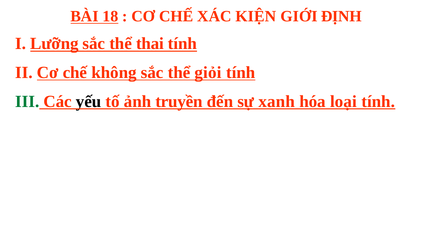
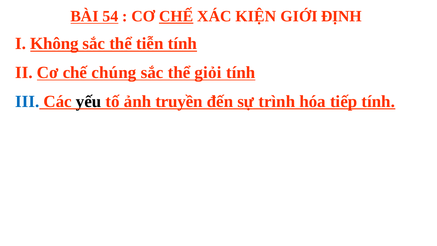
18: 18 -> 54 (110, 16)
CHẾ underline: none -> present (176, 16)
Lưỡng: Lưỡng -> Không (54, 44)
thai: thai -> tiễn (150, 44)
không: không -> chúng (114, 72)
III colour: green -> blue (27, 101)
xanh: xanh -> trình (277, 101)
loại: loại -> tiếp (344, 101)
